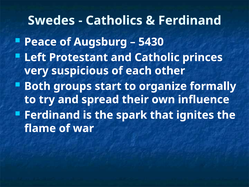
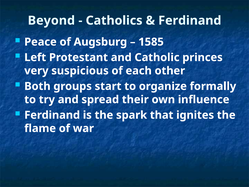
Swedes: Swedes -> Beyond (51, 20)
5430: 5430 -> 1585 (151, 42)
